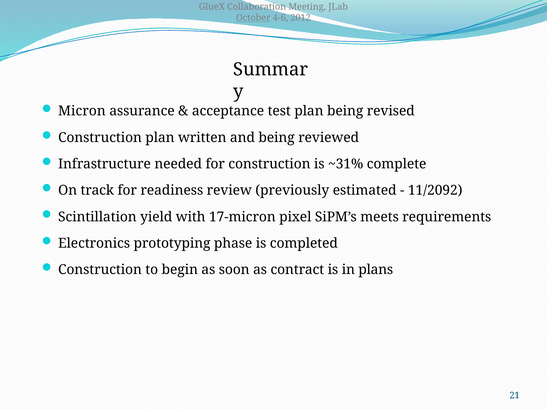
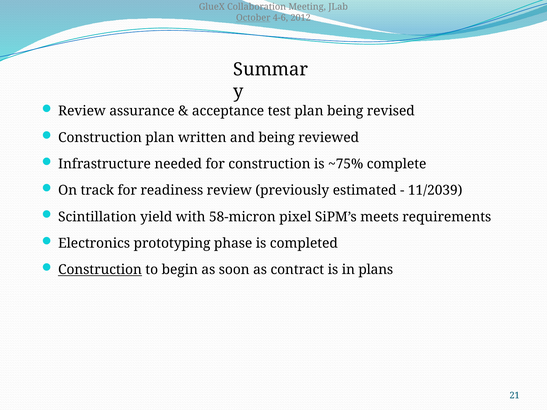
Micron: Micron -> Review (82, 111)
~31%: ~31% -> ~75% (346, 164)
11/2092: 11/2092 -> 11/2039 (435, 191)
17-micron: 17-micron -> 58-micron (242, 217)
Construction underline: none -> present (100, 270)
